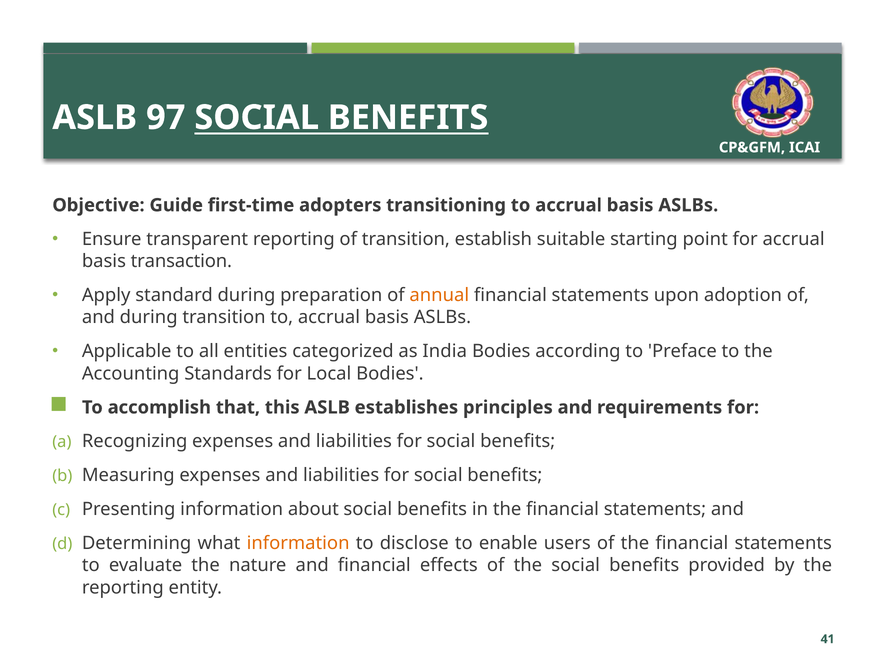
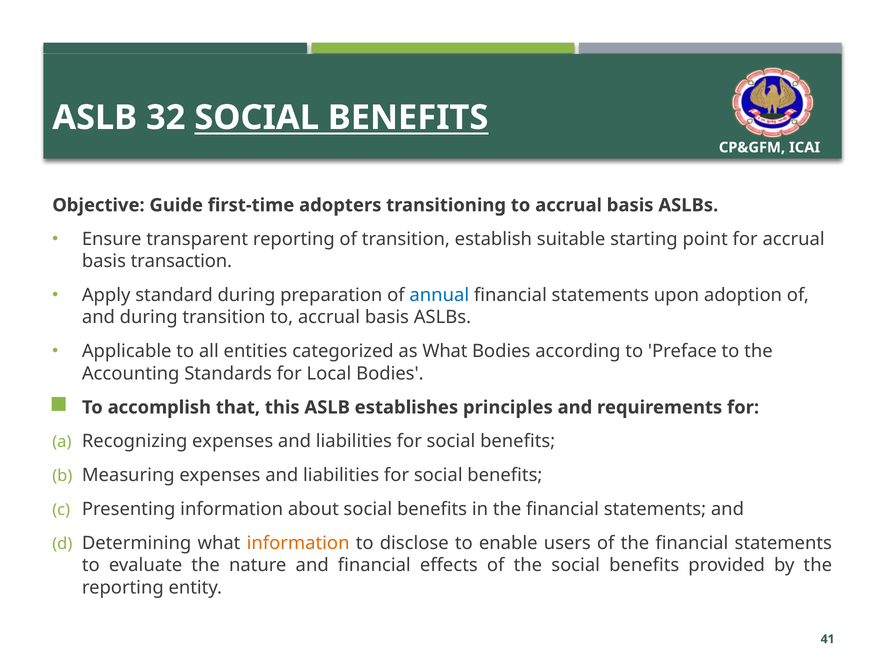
97: 97 -> 32 (166, 118)
annual colour: orange -> blue (439, 295)
as India: India -> What (445, 352)
